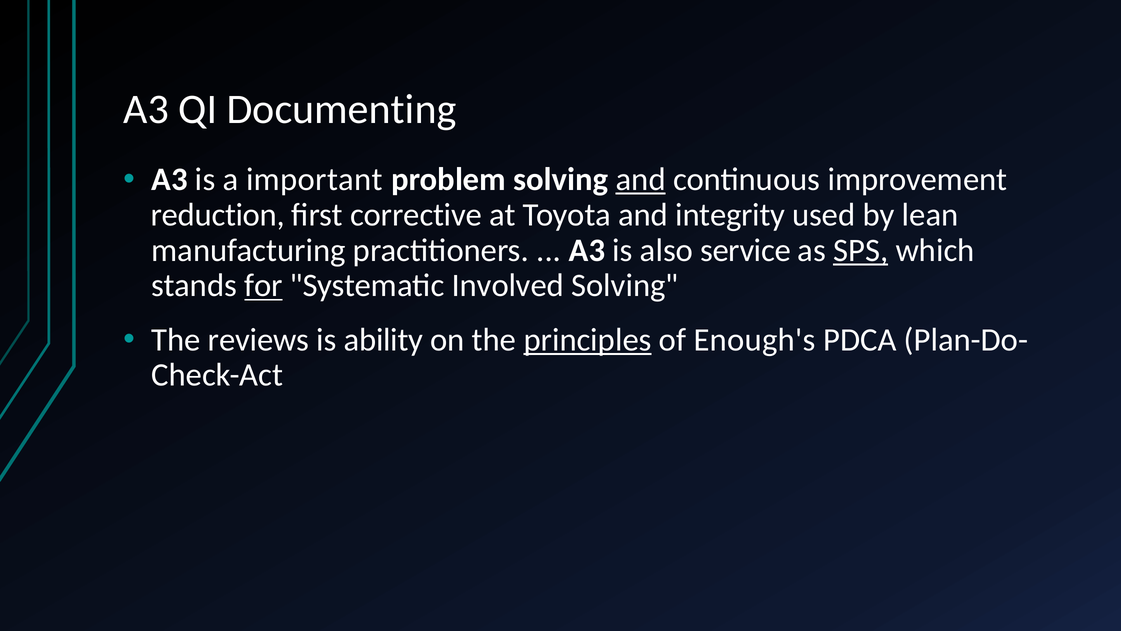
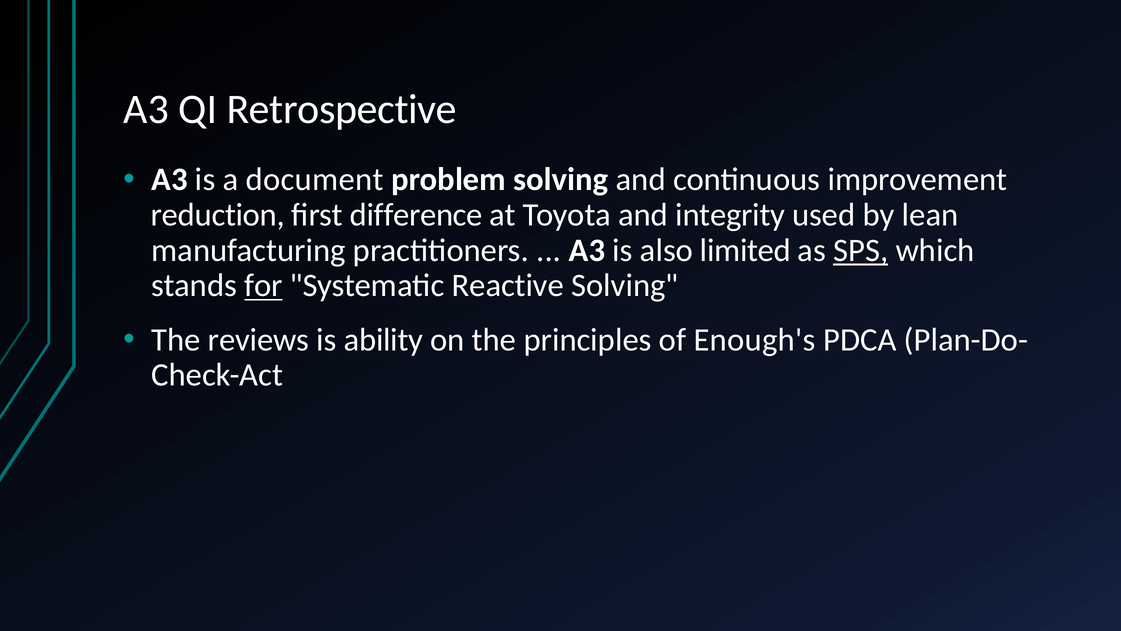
Documenting: Documenting -> Retrospective (342, 109)
important: important -> document (315, 180)
and underline: present -> none (641, 180)
corrective: corrective -> difference (416, 215)
service: service -> limited (745, 250)
Involved: Involved -> Reactive (508, 286)
principles underline: present -> none (588, 340)
